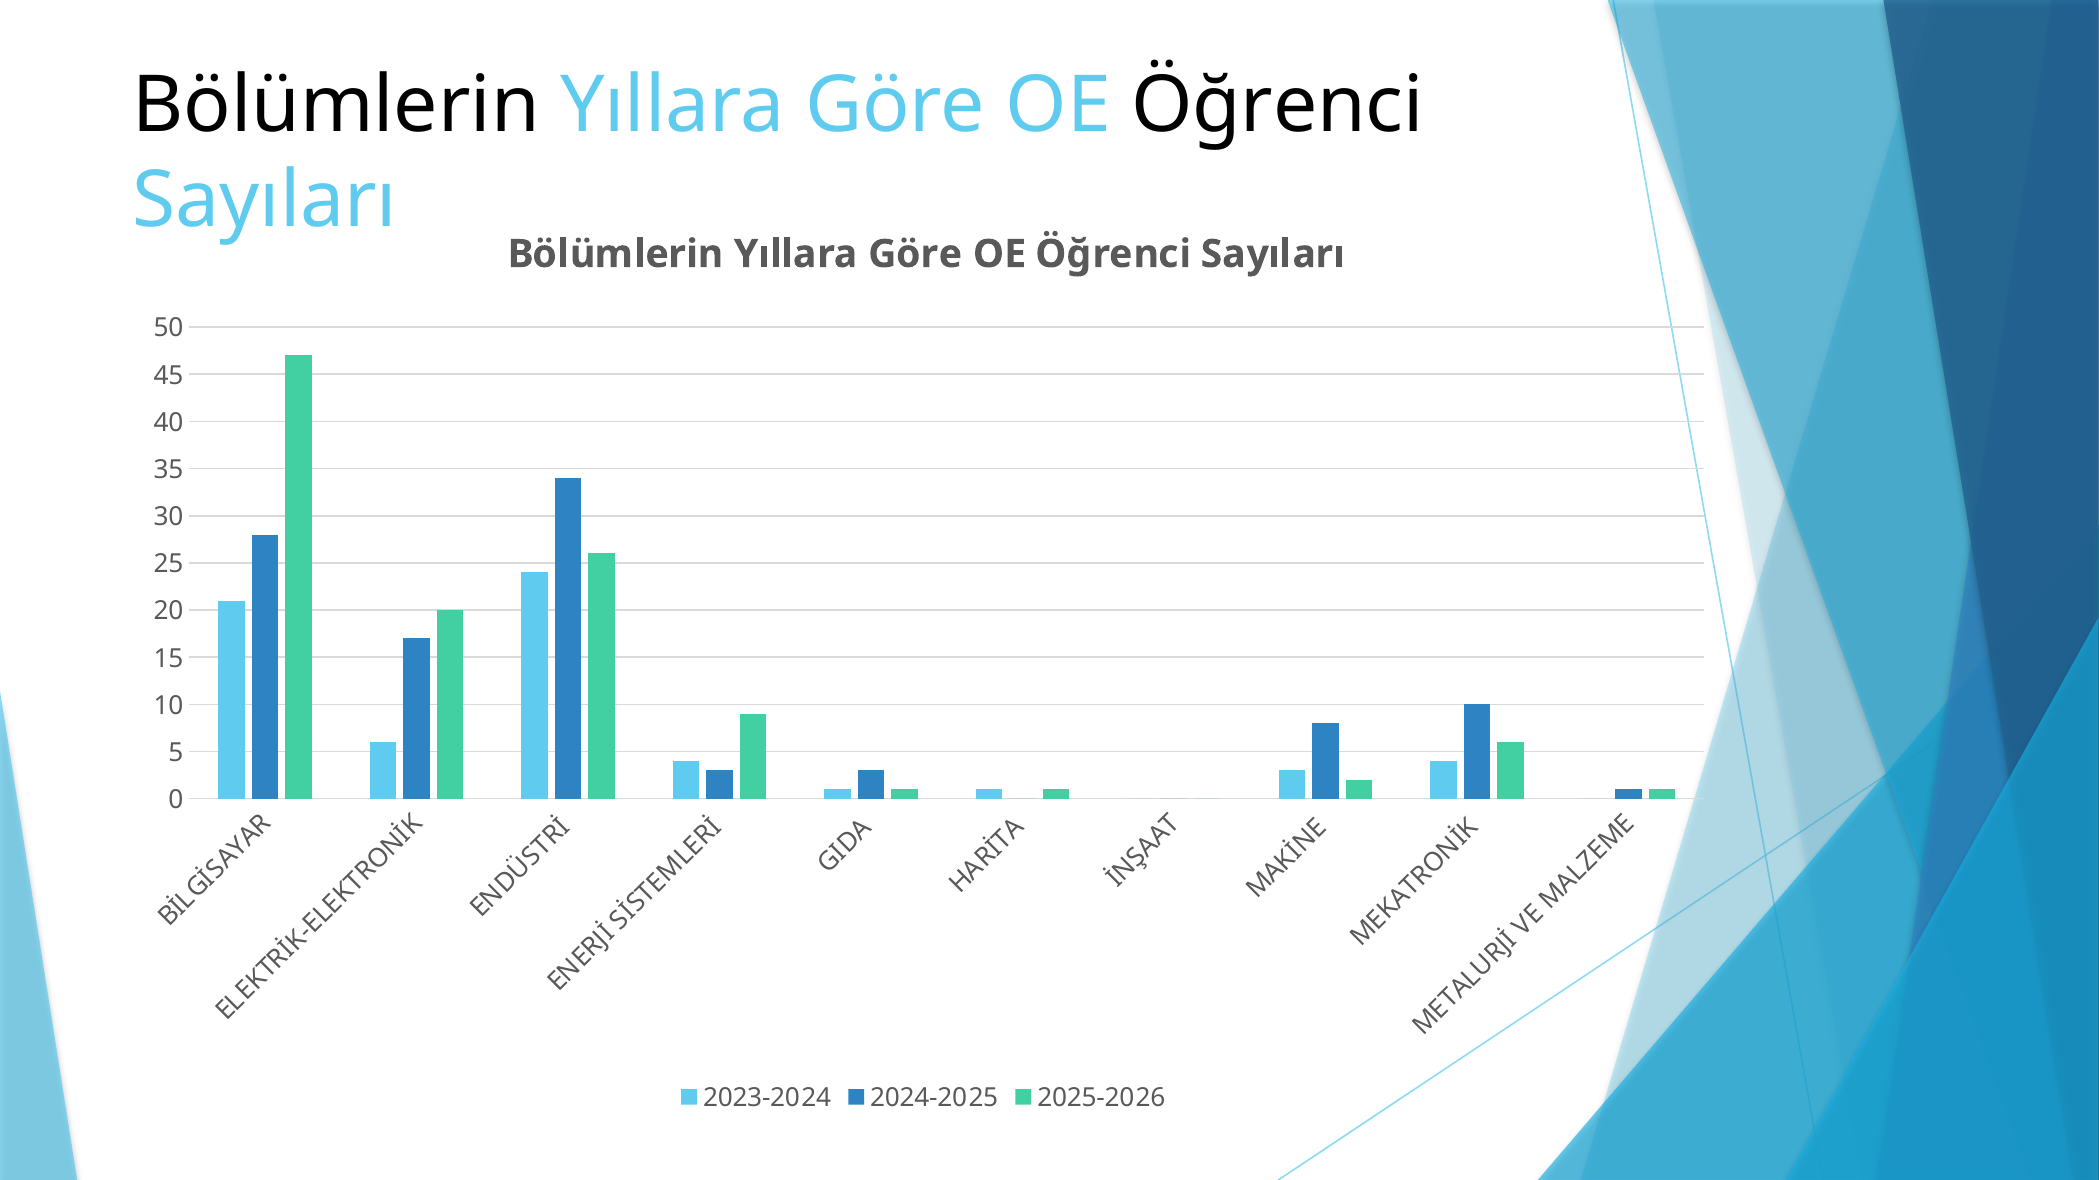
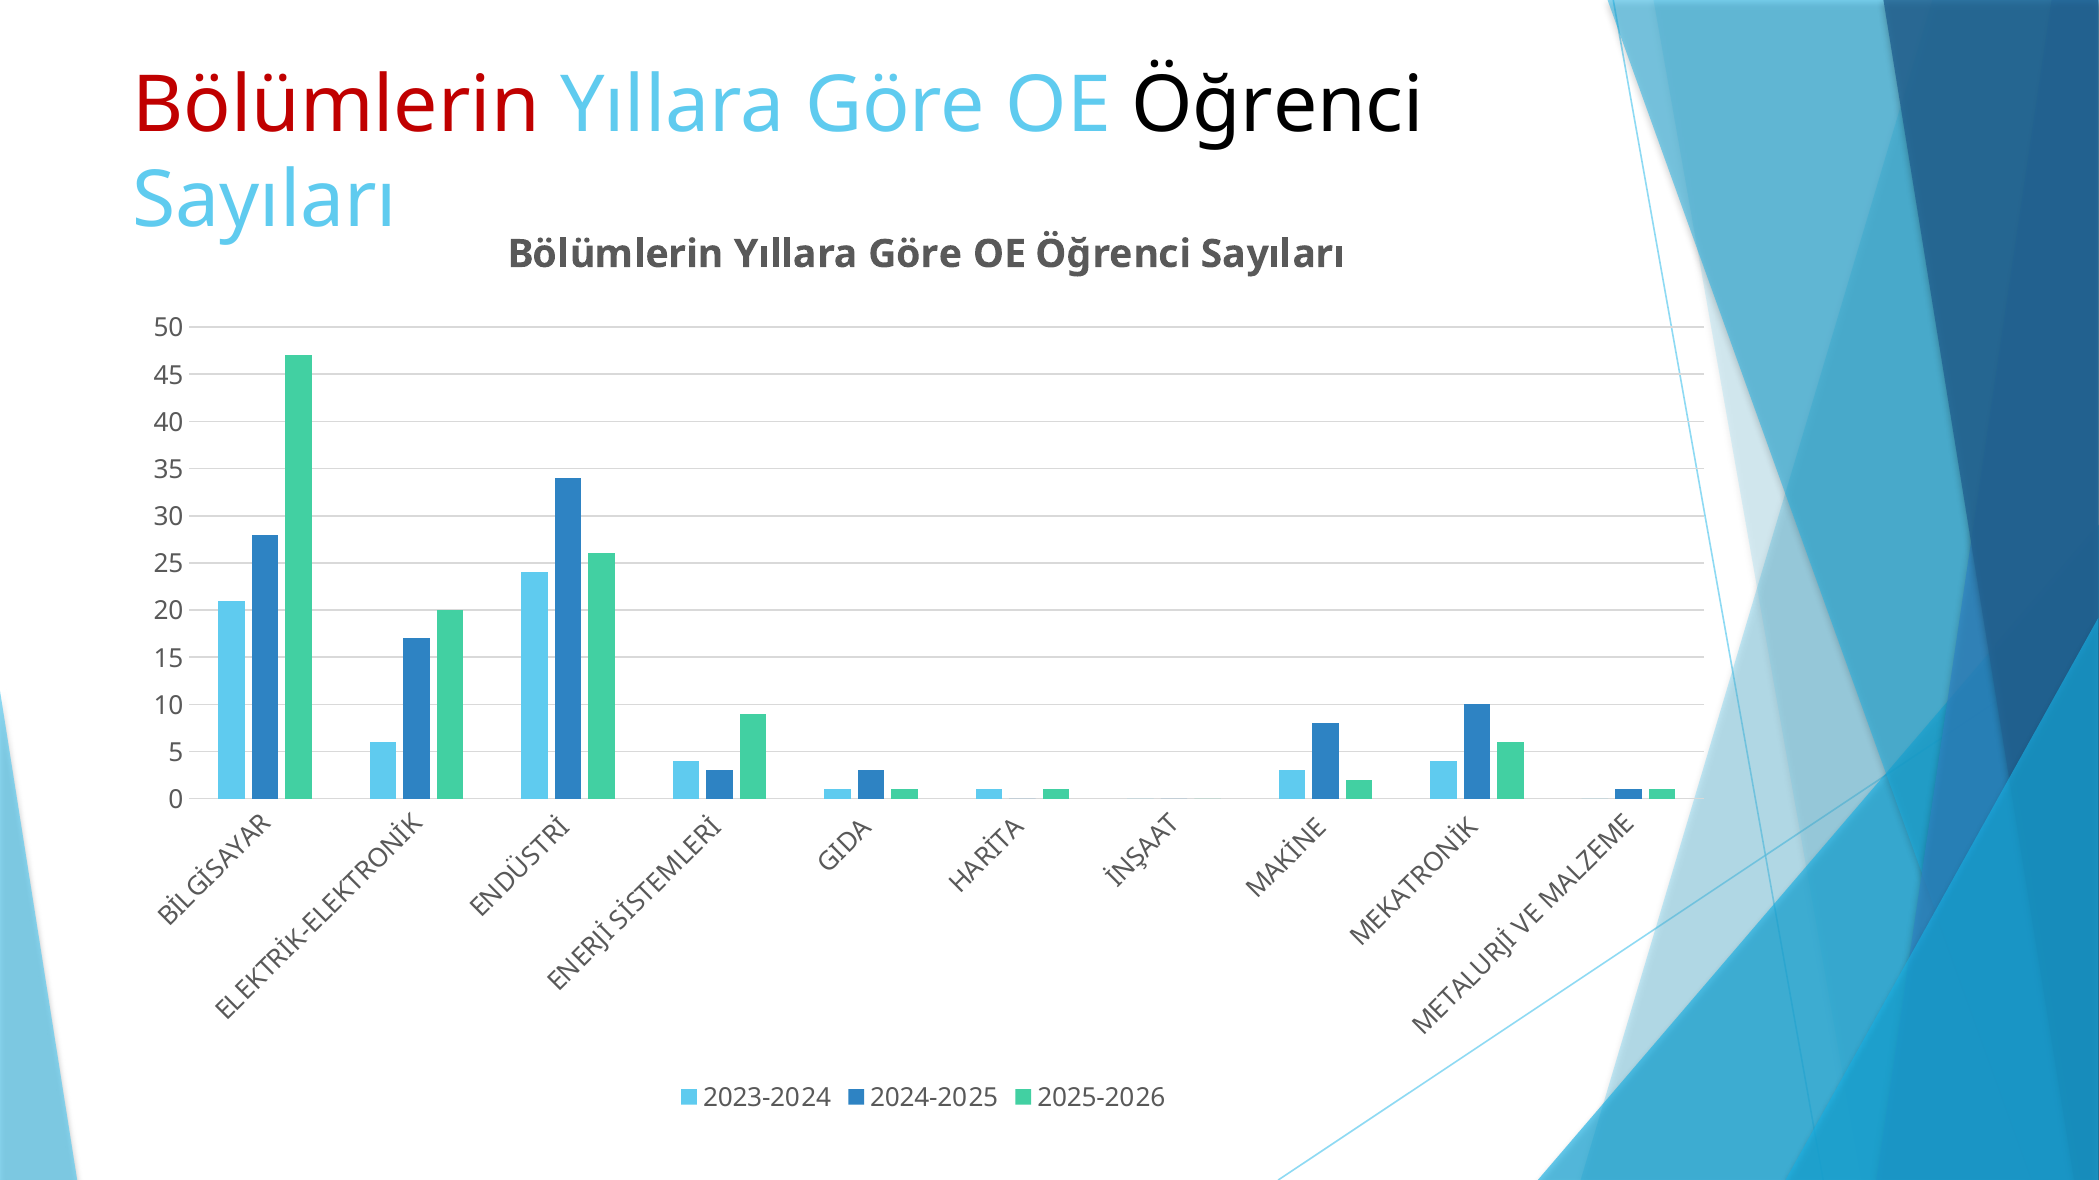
Bölümlerin colour: black -> red (336, 106)
